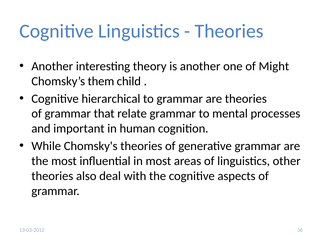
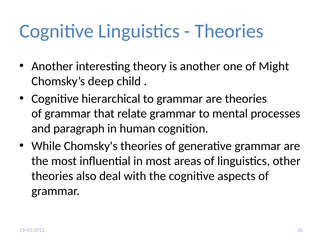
them: them -> deep (101, 81)
important: important -> paragraph (79, 129)
